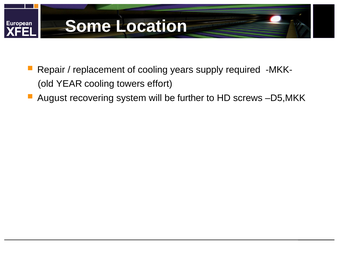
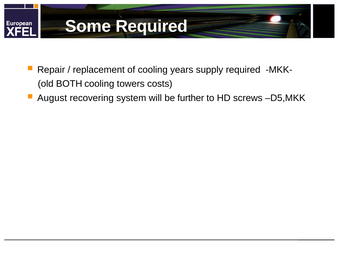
Some Location: Location -> Required (152, 26)
YEAR: YEAR -> BOTH (69, 84)
effort: effort -> costs (160, 84)
